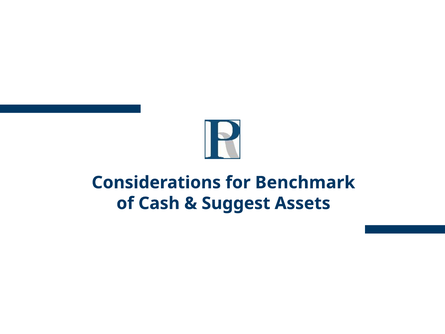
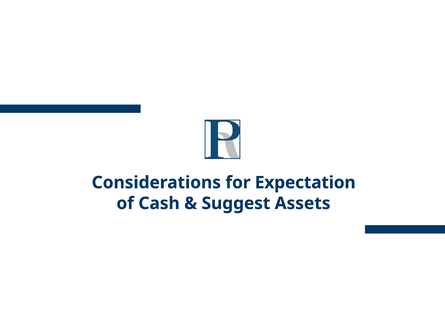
Benchmark: Benchmark -> Expectation (305, 182)
